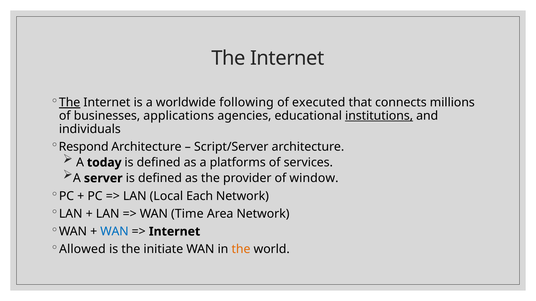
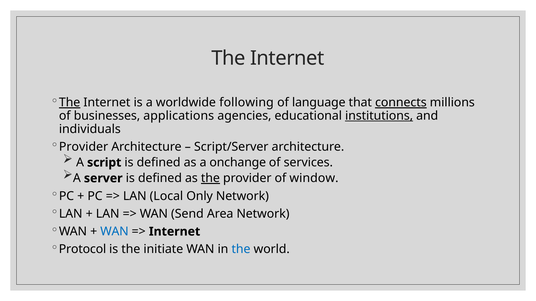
executed: executed -> language (319, 103)
connects underline: none -> present (401, 103)
Respond: Respond -> Provider (84, 147)
today: today -> script (104, 163)
platforms: platforms -> onchange (238, 163)
the underline: none -> present (210, 179)
Each: Each -> Only (200, 196)
Time: Time -> Send (187, 214)
Allowed: Allowed -> Protocol (83, 250)
the colour: orange -> blue (241, 250)
